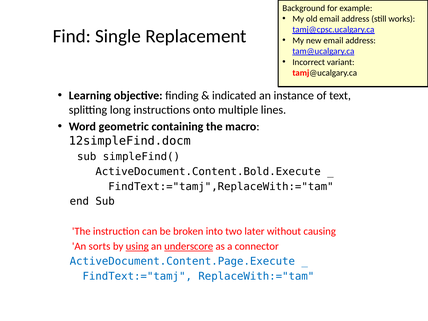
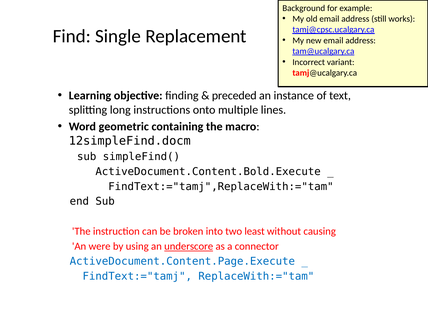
indicated: indicated -> preceded (234, 96)
later: later -> least (255, 231)
sorts: sorts -> were (100, 246)
using underline: present -> none (137, 246)
